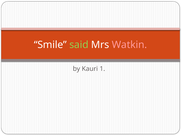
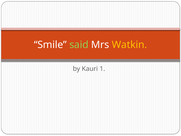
Watkin colour: pink -> yellow (129, 45)
